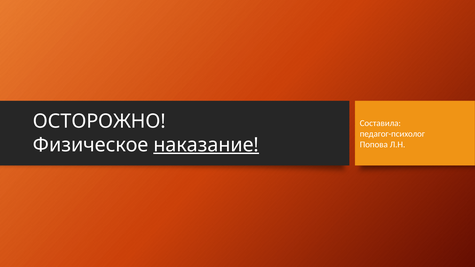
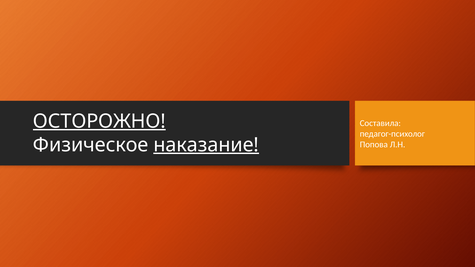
ОСТОРОЖНО underline: none -> present (99, 121)
